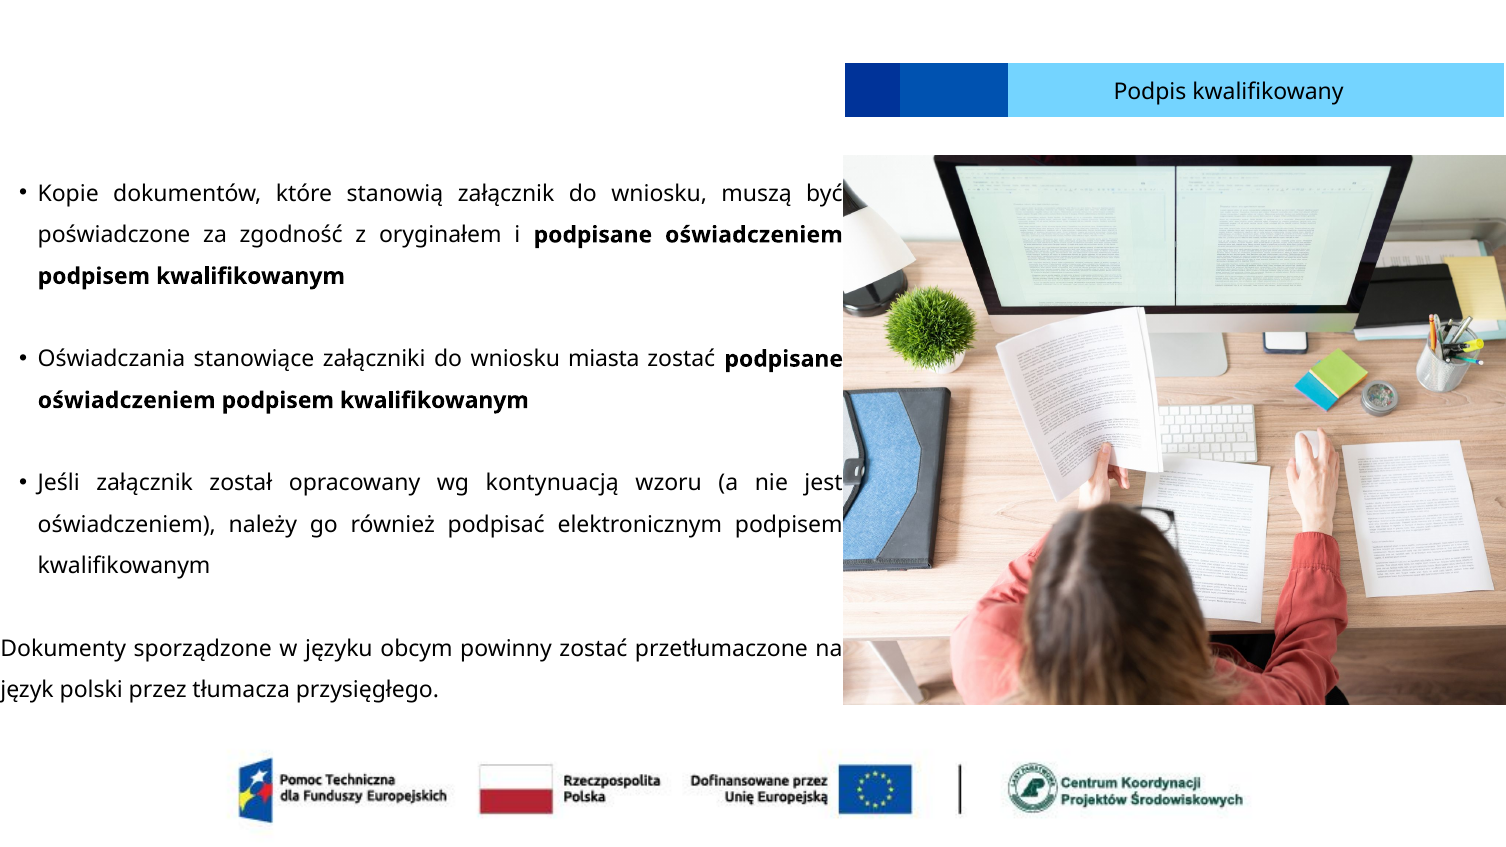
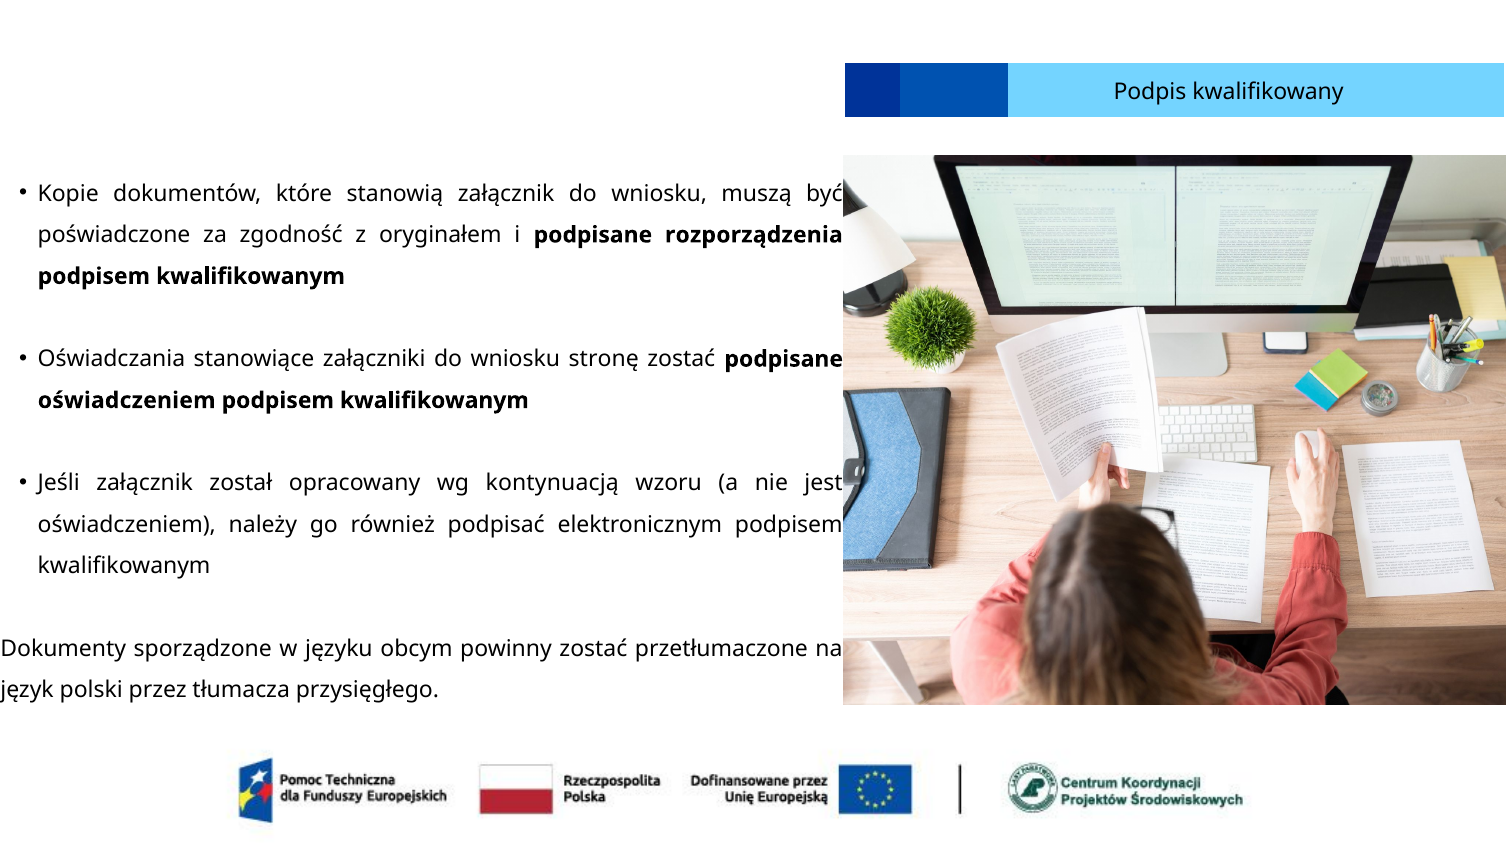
i podpisane oświadczeniem: oświadczeniem -> rozporządzenia (754, 235)
miasta: miasta -> stronę (604, 359)
